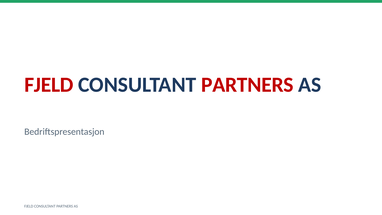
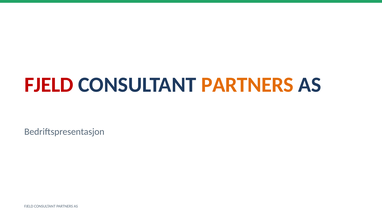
PARTNERS colour: red -> orange (247, 85)
